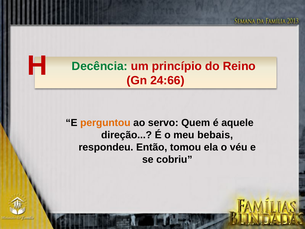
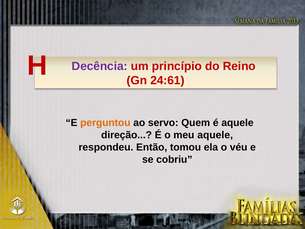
Decência colour: green -> purple (100, 66)
24:66: 24:66 -> 24:61 (167, 80)
meu bebais: bebais -> aquele (215, 135)
